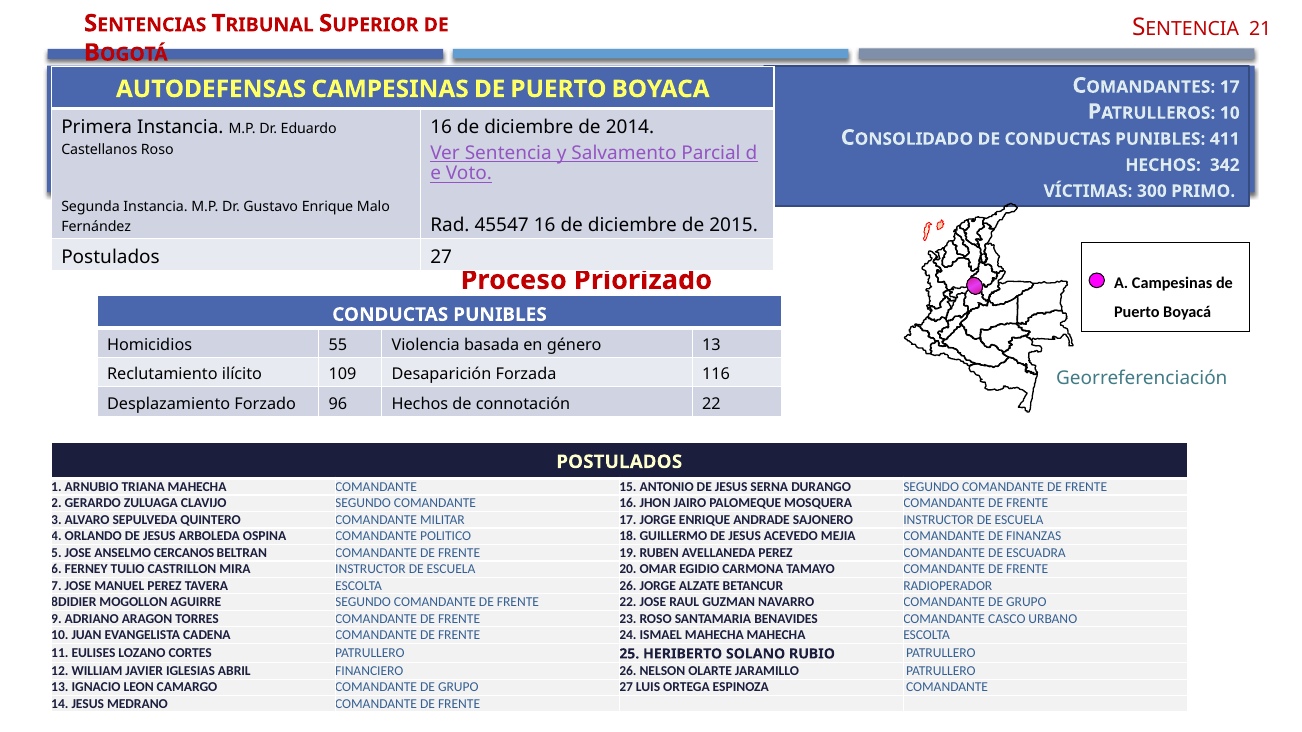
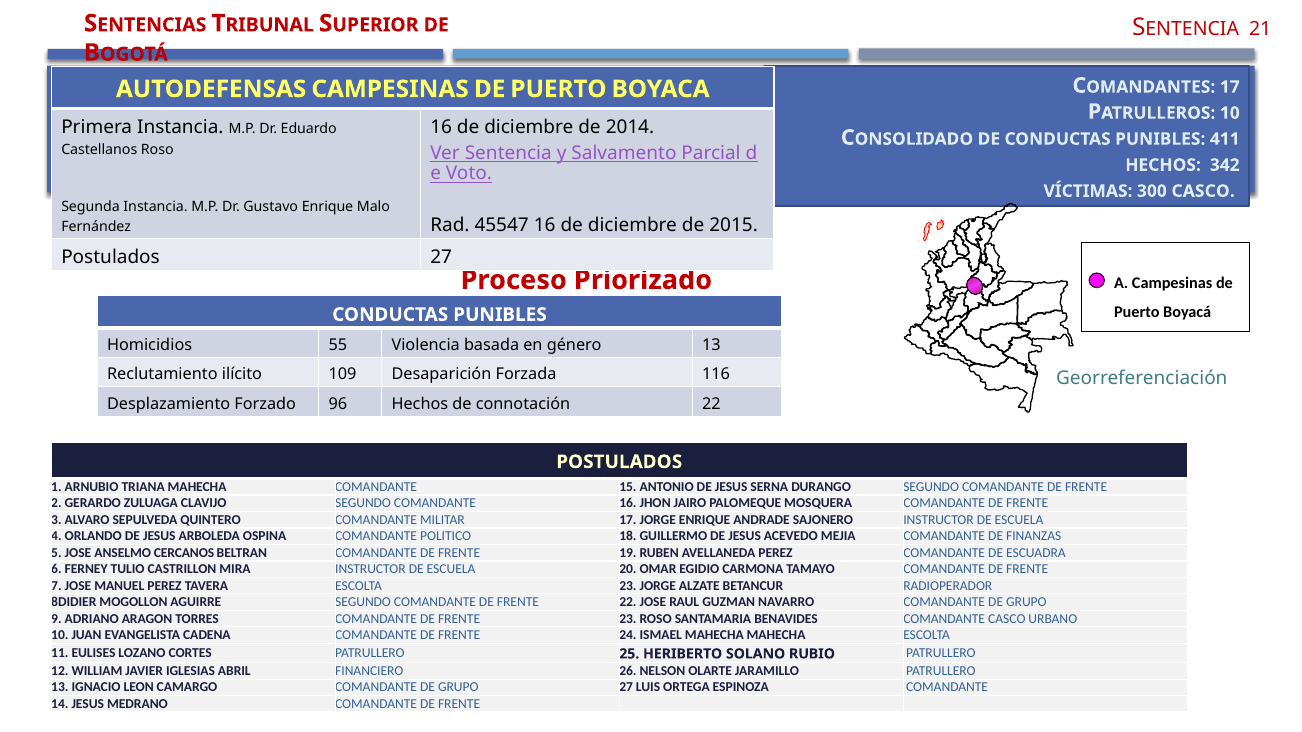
300 PRIMO: PRIMO -> CASCO (1203, 191)
ESCOLTA 26: 26 -> 23 (628, 586)
